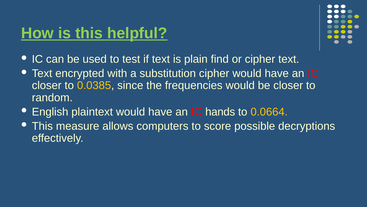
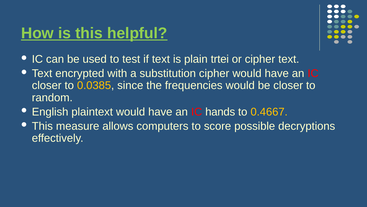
find: find -> trtei (220, 59)
0.0664: 0.0664 -> 0.4667 (269, 112)
